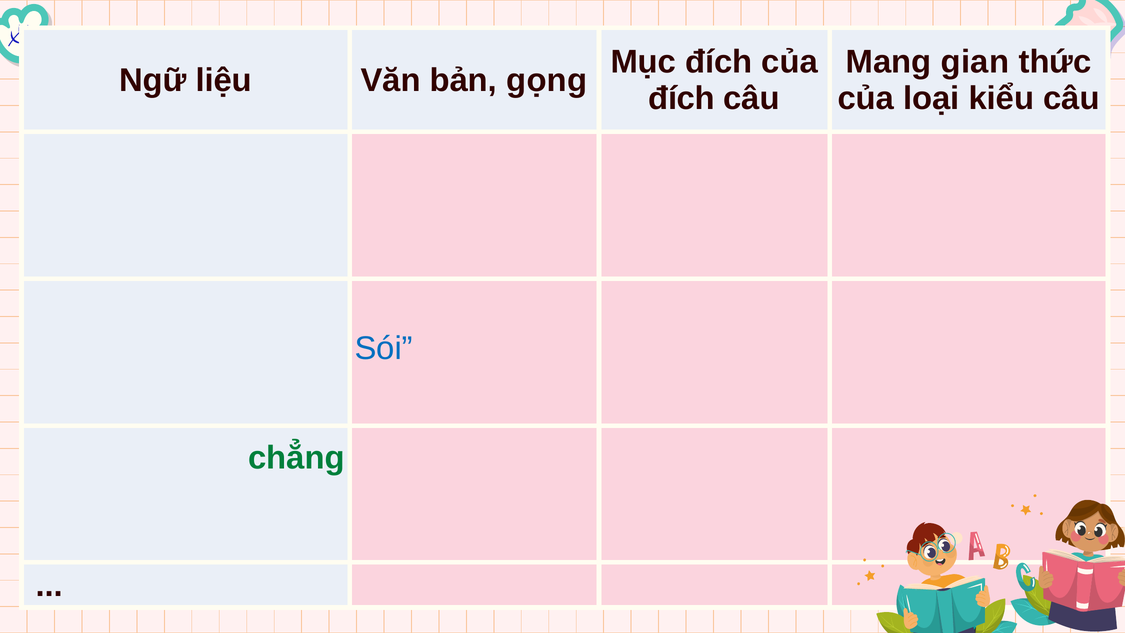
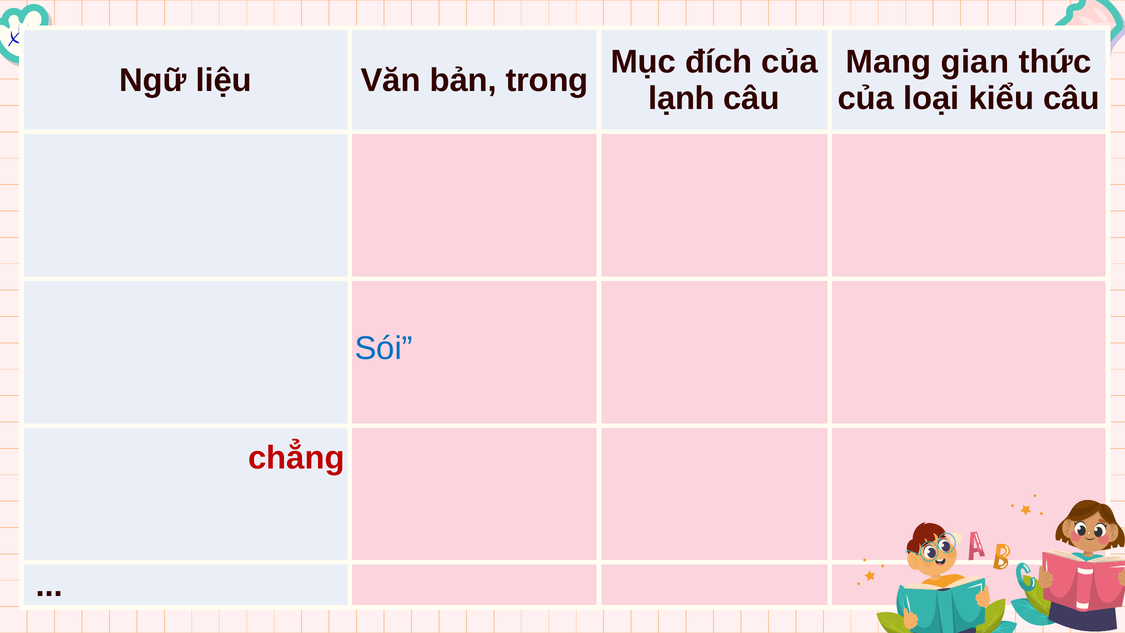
gọng: gọng -> trong (547, 80)
đích: đích -> lạnh (682, 99)
chẳng colour: green -> red (296, 458)
